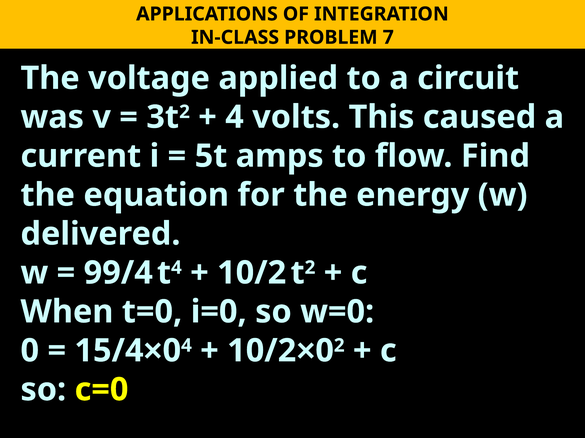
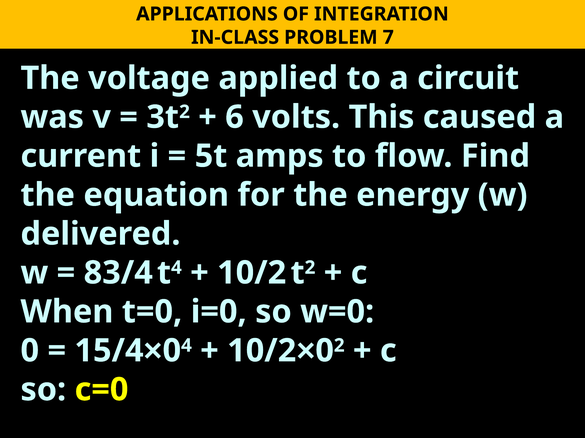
4: 4 -> 6 (235, 117)
99/4: 99/4 -> 83/4 (118, 273)
